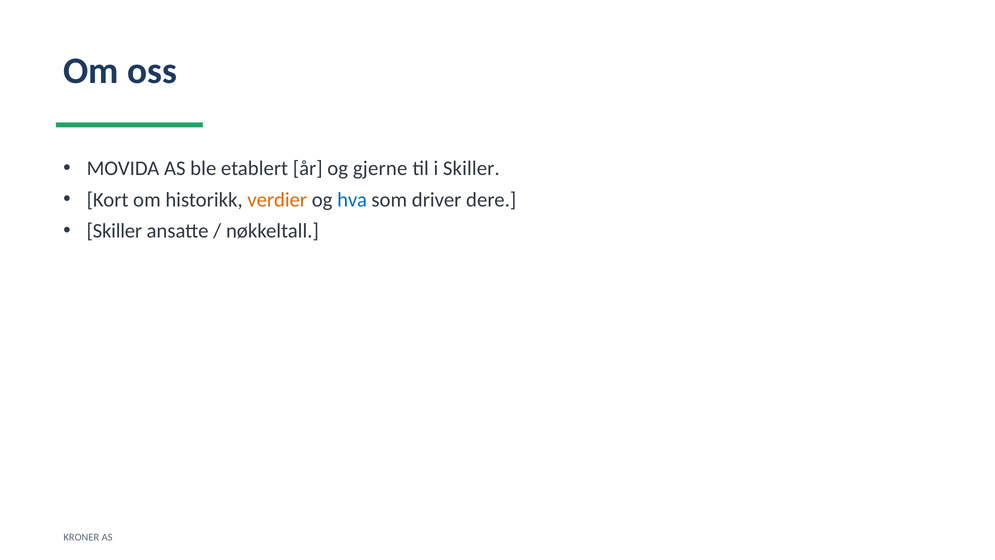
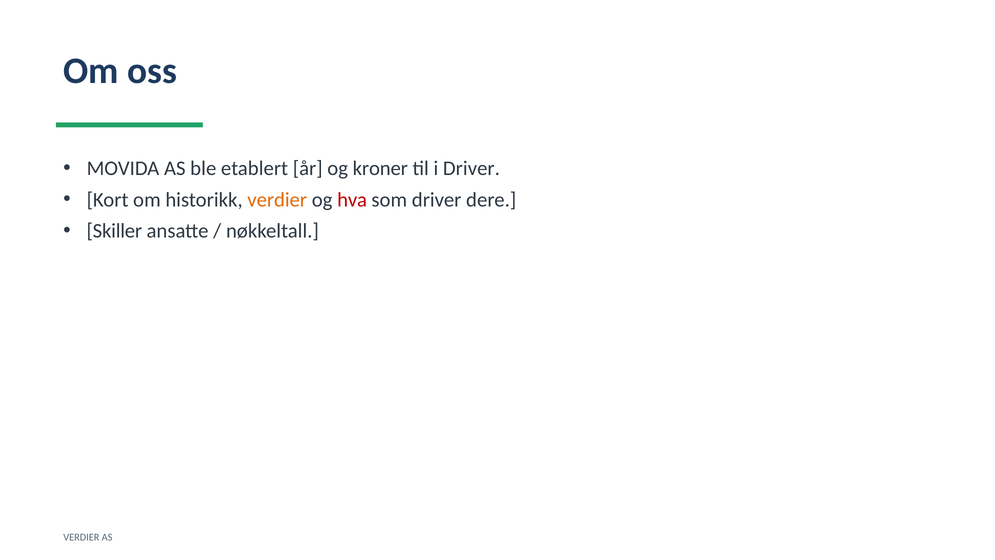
gjerne: gjerne -> kroner (380, 169)
i Skiller: Skiller -> Driver (471, 169)
hva colour: blue -> red (352, 200)
KRONER: KRONER -> VERDIER (81, 537)
